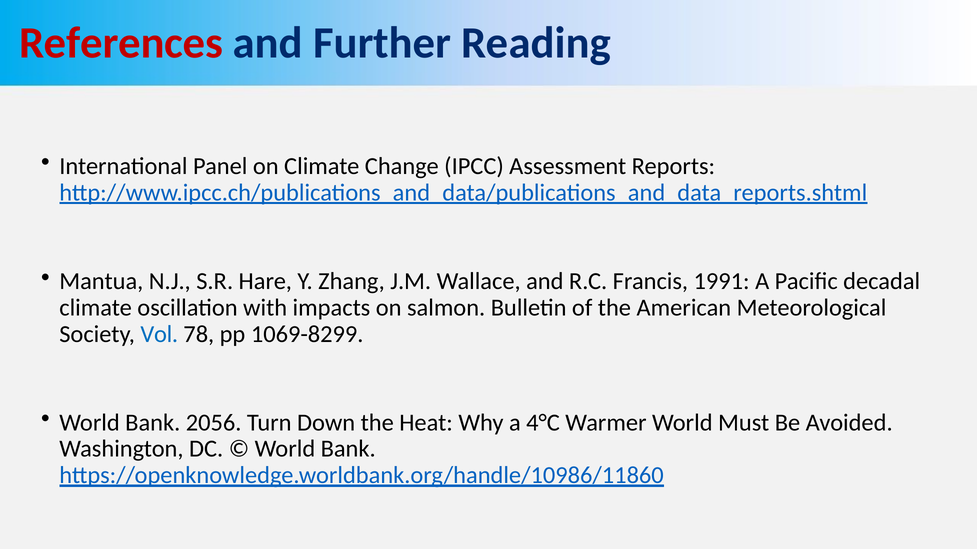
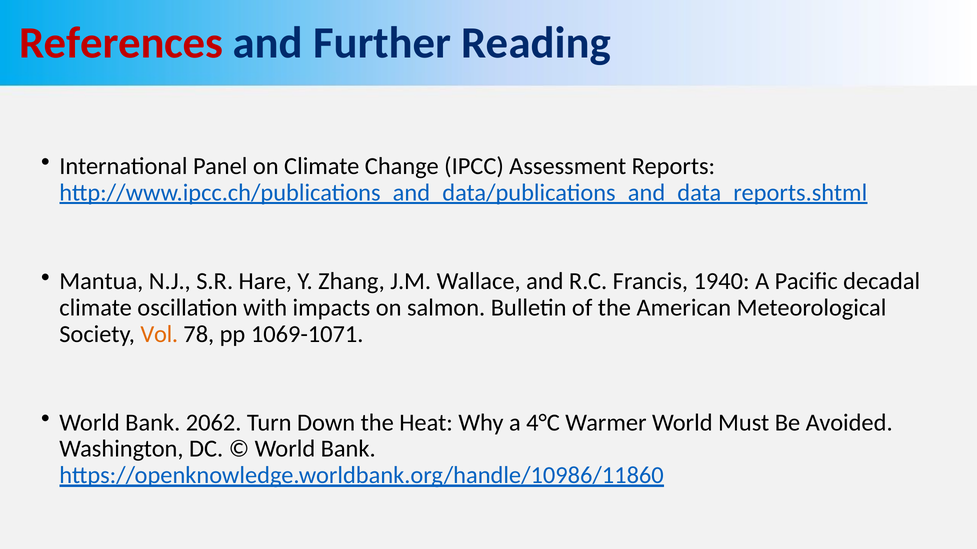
1991: 1991 -> 1940 (722, 282)
Vol colour: blue -> orange (159, 334)
1069-8299: 1069-8299 -> 1069-1071 (307, 334)
2056: 2056 -> 2062 (214, 423)
